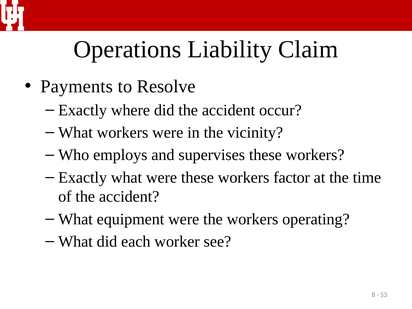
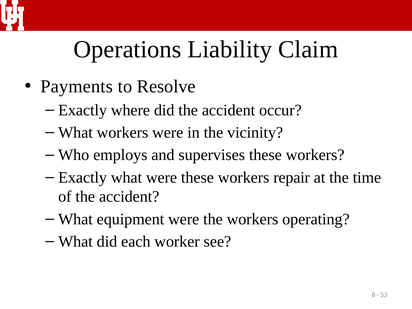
factor: factor -> repair (292, 177)
